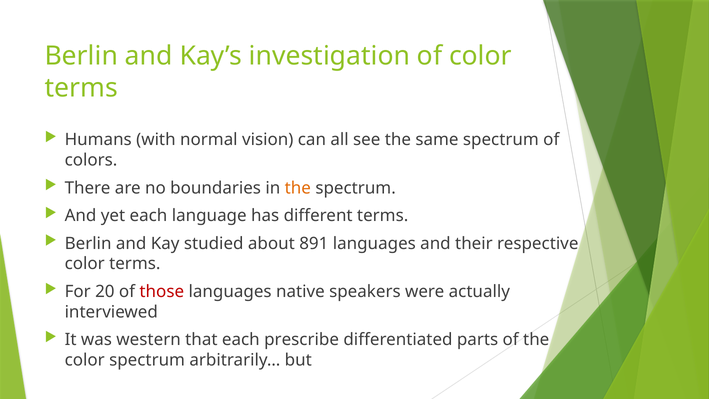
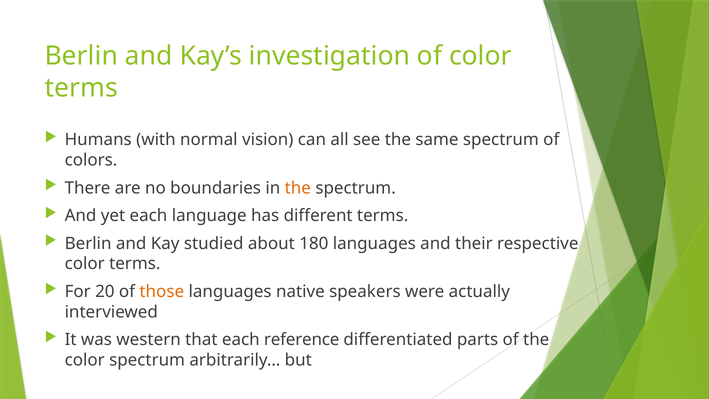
891: 891 -> 180 (314, 243)
those colour: red -> orange (162, 291)
prescribe: prescribe -> reference (302, 340)
